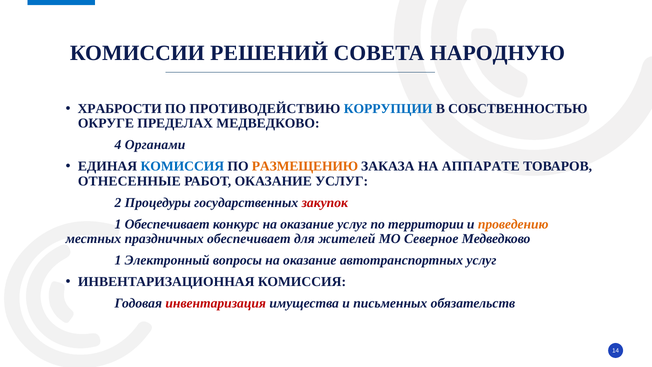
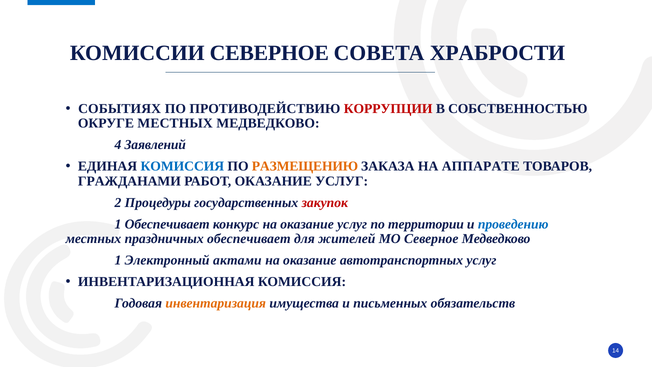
КОМИССИИ РЕШЕНИЙ: РЕШЕНИЙ -> СЕВЕРНОЕ (269, 53)
НАРОДНУЮ: НАРОДНУЮ -> ХРАБРОСТИ (498, 53)
ХРАБРОСТИ: ХРАБРОСТИ -> СОБЫТИЯХ (120, 109)
КОРРУПЦИИ colour: blue -> red (388, 109)
ОКРУГЕ ПРЕДЕЛАХ: ПРЕДЕЛАХ -> МЕСТНЫХ (175, 123)
Органами: Органами -> Заявлений (155, 145)
ОТНЕСЕННЫЕ: ОТНЕСЕННЫЕ -> ГРАЖДАНАМИ (129, 181)
проведению colour: orange -> blue (513, 224)
вопросы: вопросы -> актами (237, 260)
инвентаризация colour: red -> orange (216, 303)
